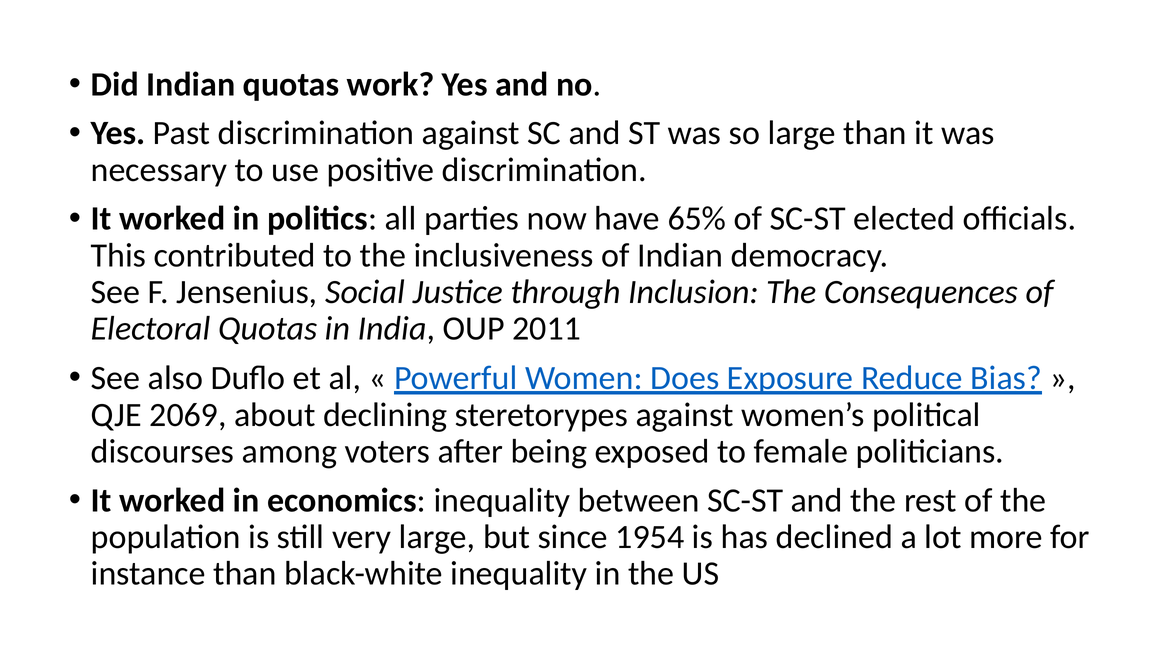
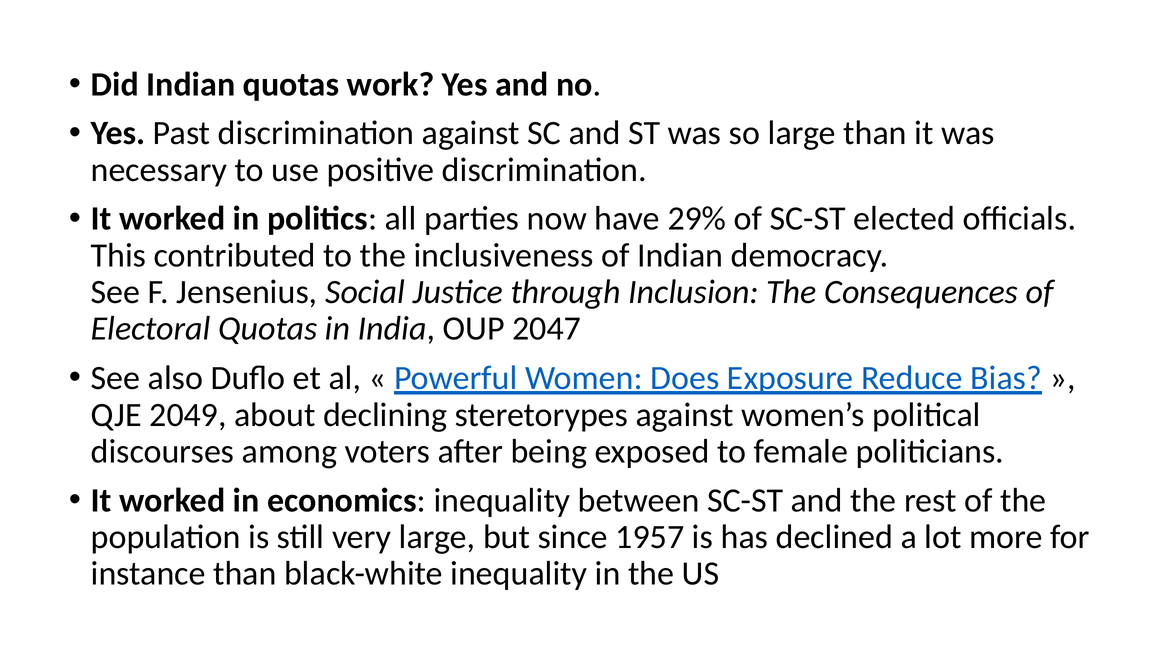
65%: 65% -> 29% (697, 219)
2011: 2011 -> 2047 (547, 329)
2069: 2069 -> 2049 (188, 415)
1954: 1954 -> 1957 (650, 537)
